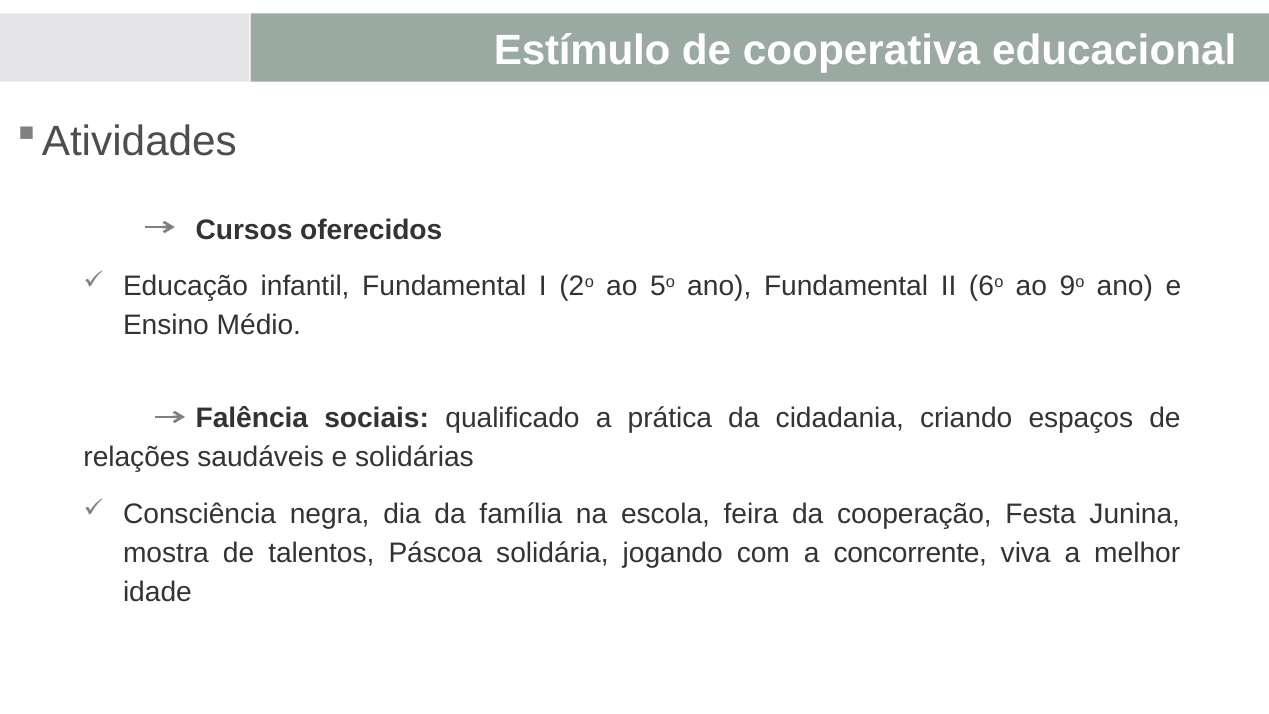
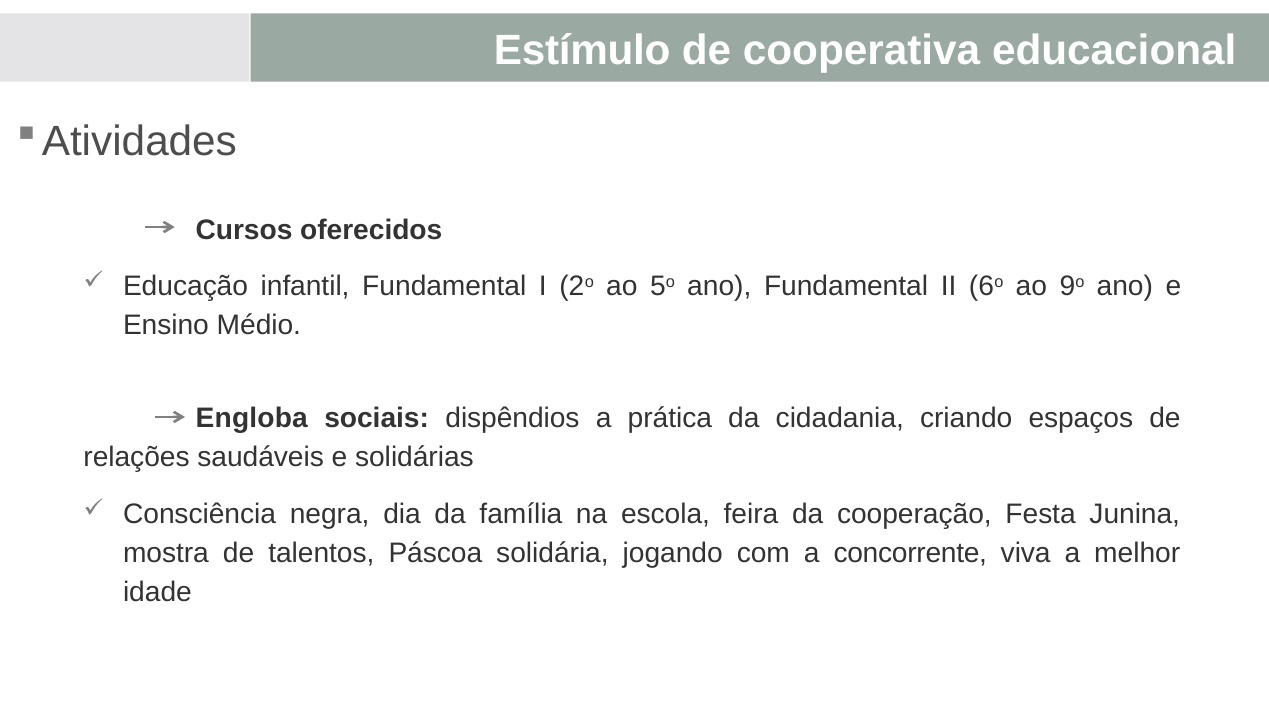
Falência: Falência -> Engloba (252, 419)
qualificado: qualificado -> dispêndios (512, 419)
